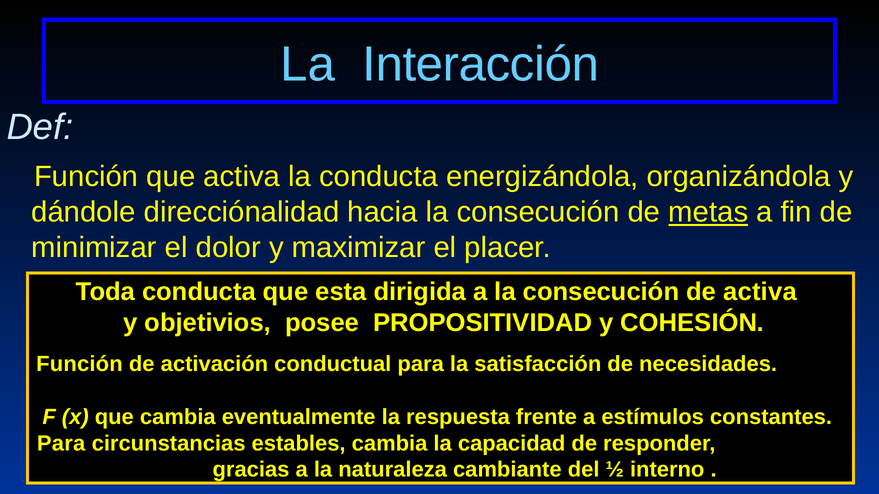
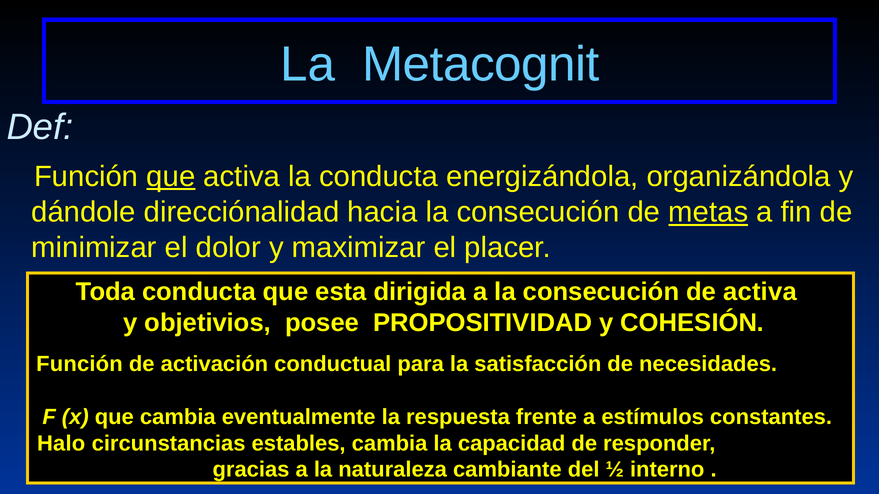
Interacción: Interacción -> Metacognit (481, 64)
que underline: none -> present (171, 177)
Para: Para -> Halo (61, 444)
